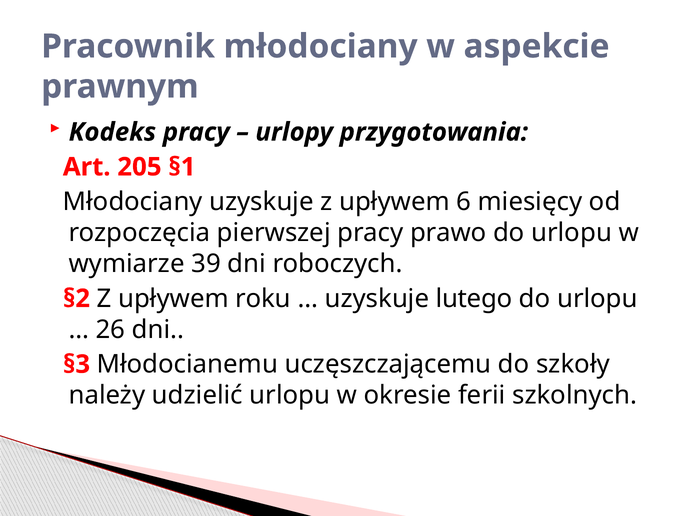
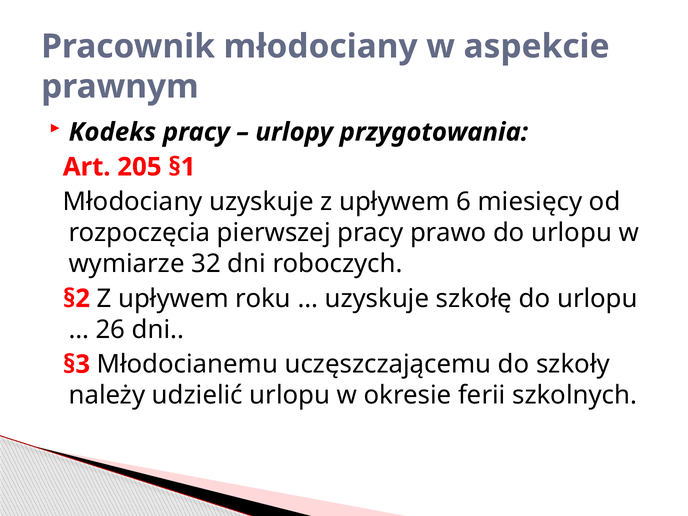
39: 39 -> 32 (206, 264)
lutego: lutego -> szkołę (474, 299)
